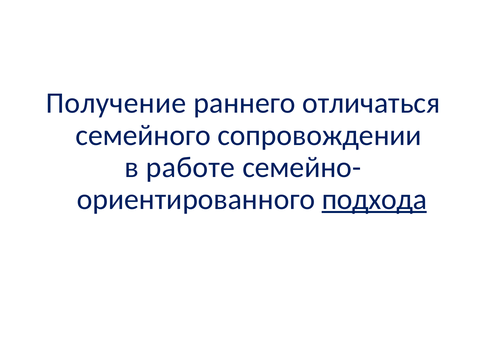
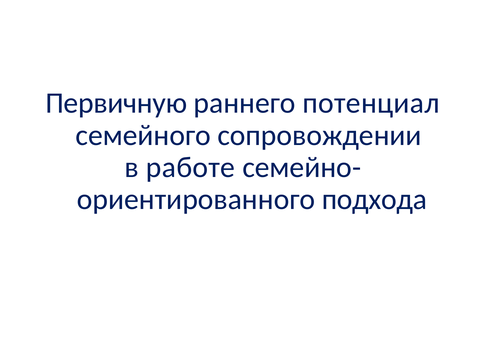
Получение: Получение -> Первичную (116, 103)
отличаться: отличаться -> потенциал (371, 103)
подхода underline: present -> none (374, 200)
